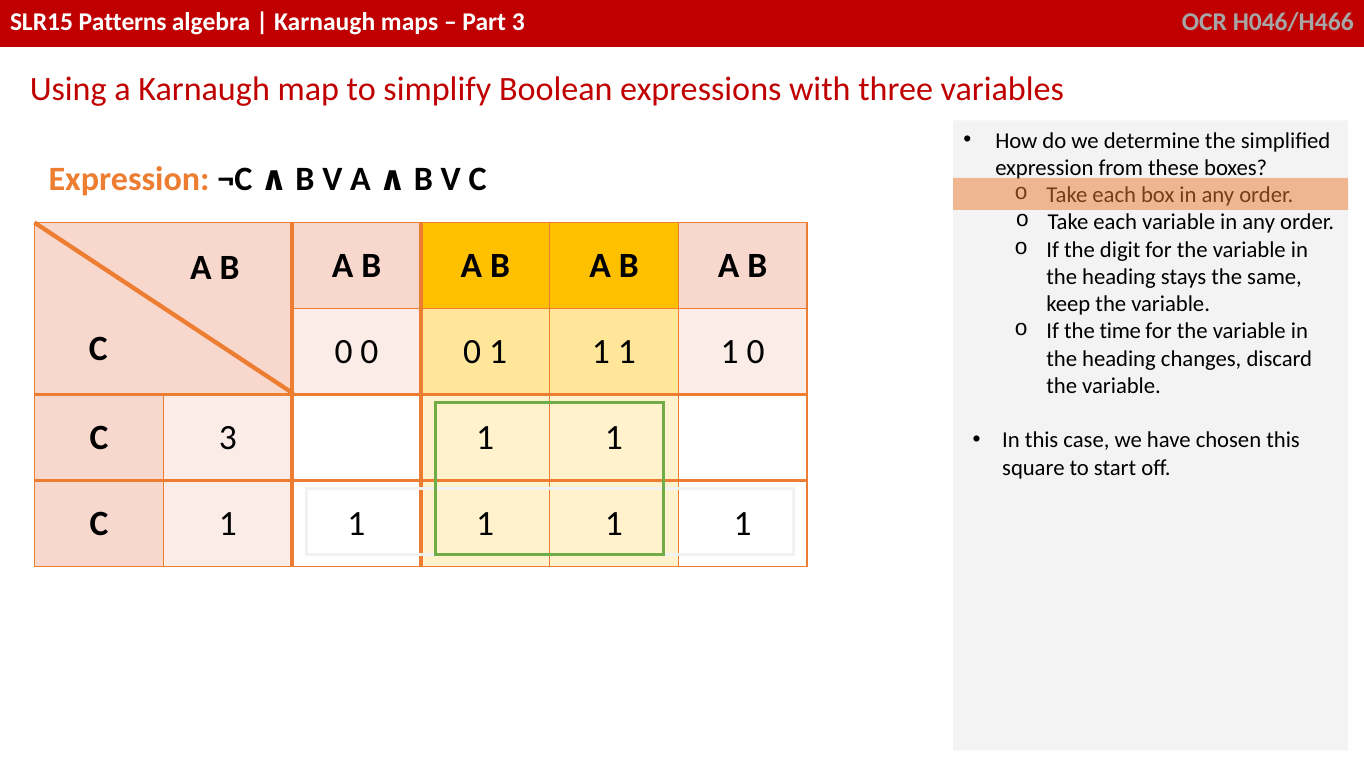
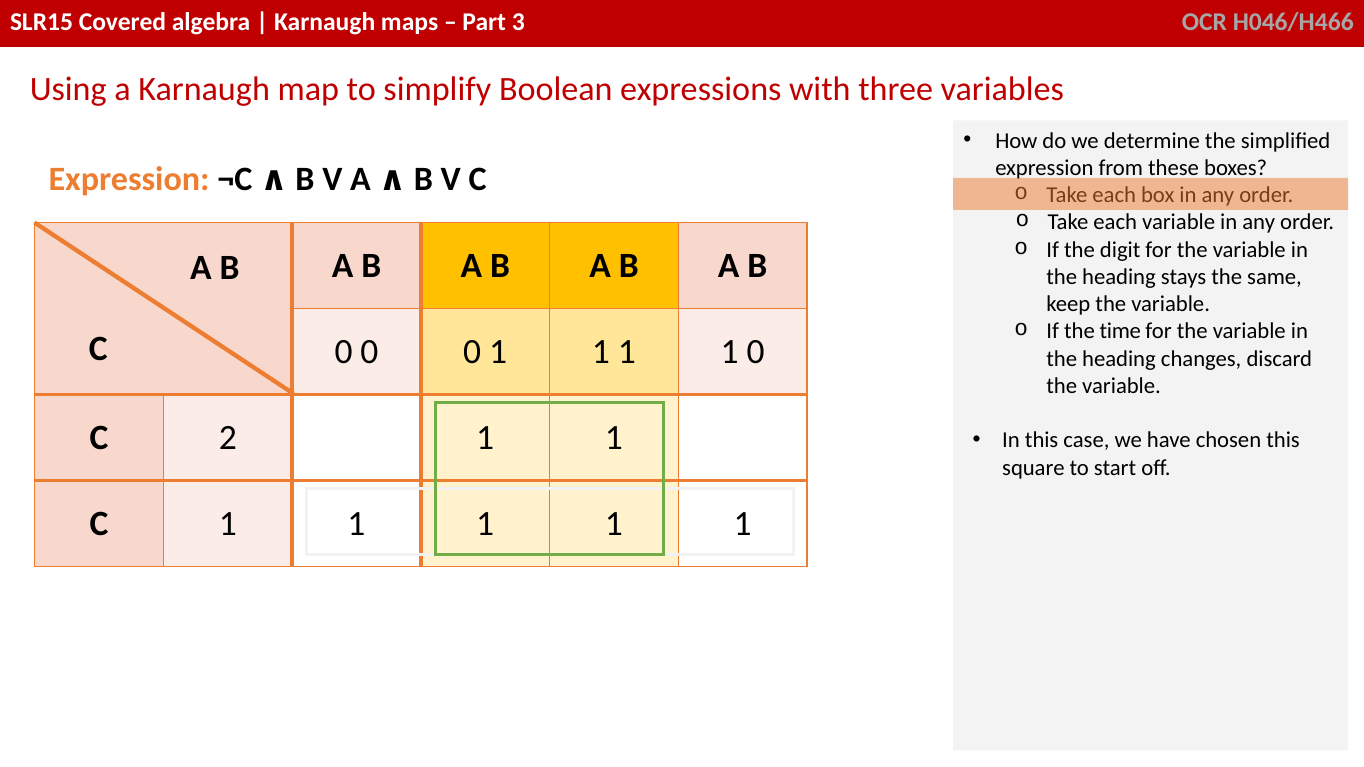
Patterns: Patterns -> Covered (123, 22)
C 3: 3 -> 2 (228, 438)
